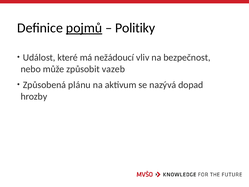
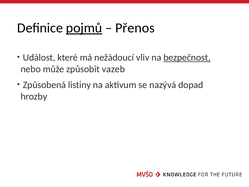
Politiky: Politiky -> Přenos (135, 28)
bezpečnost underline: none -> present (187, 57)
plánu: plánu -> listiny (80, 85)
